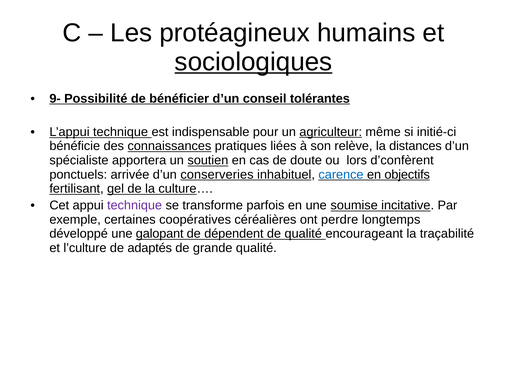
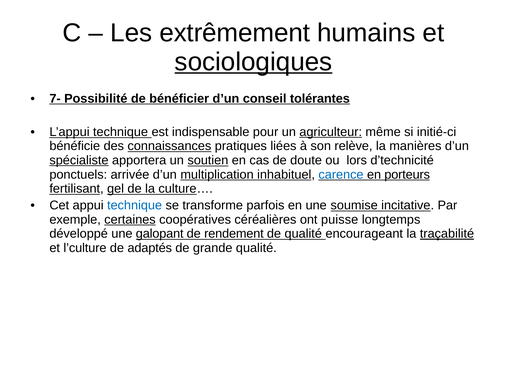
protéagineux: protéagineux -> extrêmement (235, 33)
9-: 9- -> 7- (55, 99)
distances: distances -> manières (415, 146)
spécialiste underline: none -> present (79, 160)
d’confèrent: d’confèrent -> d’technicité (402, 160)
conserveries: conserveries -> multiplication (217, 175)
objectifs: objectifs -> porteurs (407, 175)
technique colour: purple -> blue (135, 206)
certaines underline: none -> present (130, 220)
perdre: perdre -> puisse (340, 220)
dépendent: dépendent -> rendement (234, 234)
traçabilité underline: none -> present (447, 234)
